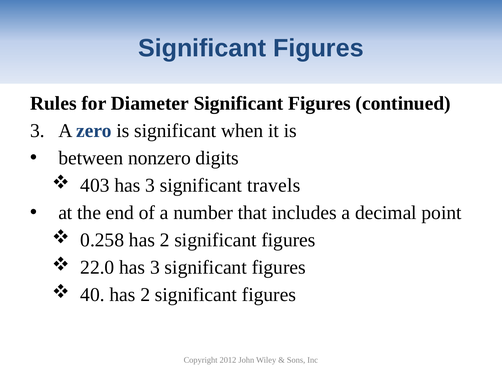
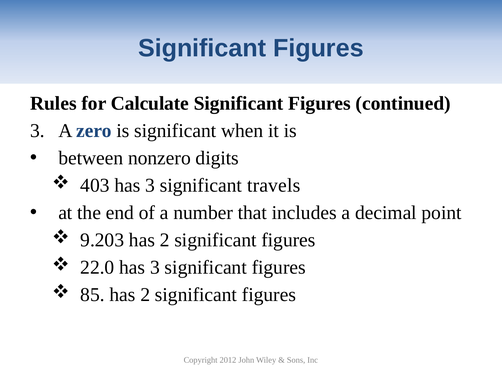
Diameter: Diameter -> Calculate (150, 103)
0.258: 0.258 -> 9.203 (102, 240)
40: 40 -> 85 (93, 294)
